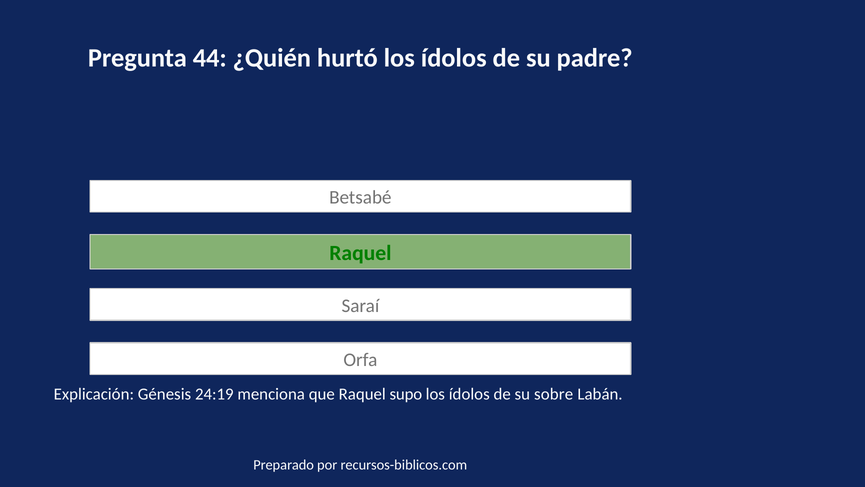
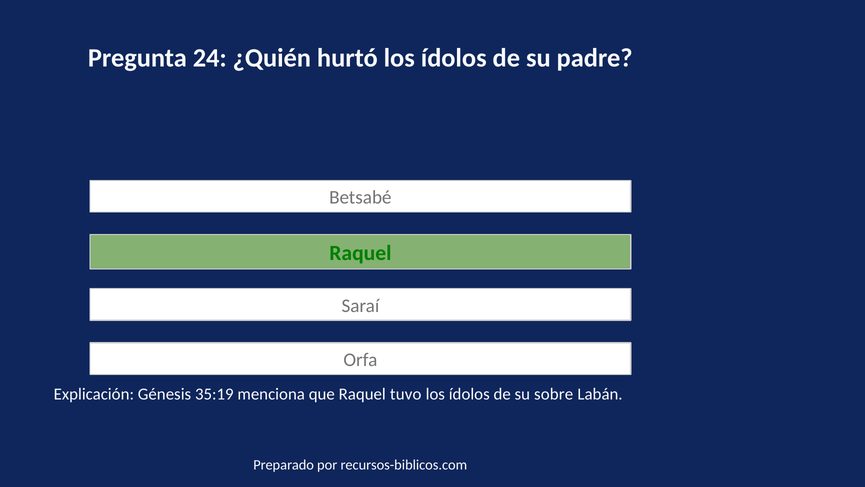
44: 44 -> 24 (210, 58)
24:19: 24:19 -> 35:19 (214, 394)
supo: supo -> tuvo (406, 394)
